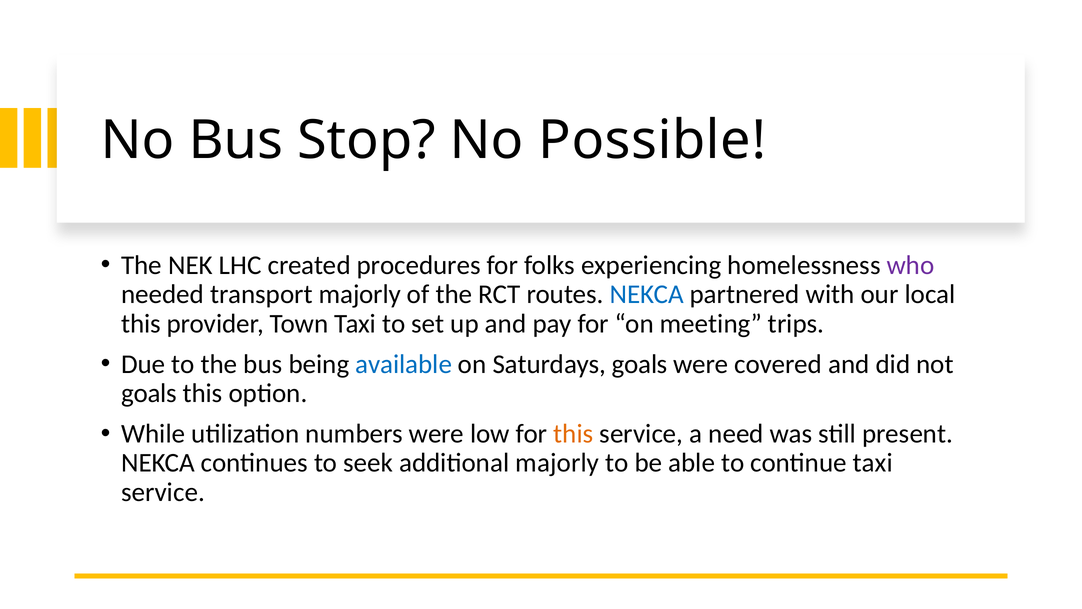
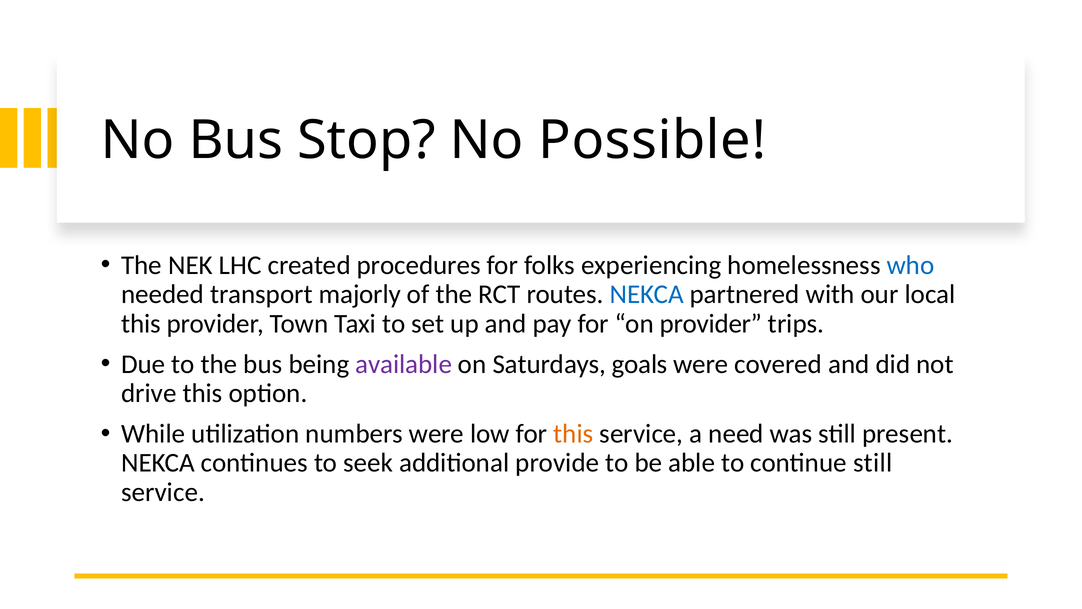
who colour: purple -> blue (911, 265)
on meeting: meeting -> provider (711, 323)
available colour: blue -> purple (404, 364)
goals: goals -> drive (149, 393)
additional majorly: majorly -> provide (557, 463)
continue taxi: taxi -> still (873, 463)
